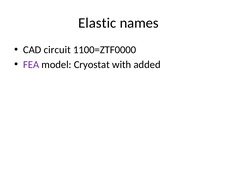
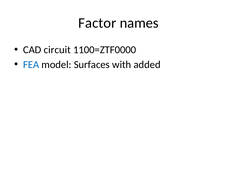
Elastic: Elastic -> Factor (97, 23)
FEA colour: purple -> blue (31, 64)
Cryostat: Cryostat -> Surfaces (92, 64)
